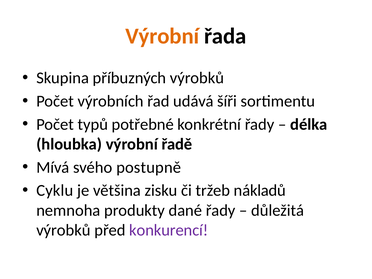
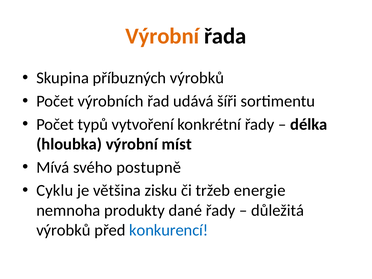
potřebné: potřebné -> vytvoření (143, 124)
řadě: řadě -> míst (177, 144)
nákladů: nákladů -> energie (260, 191)
konkurencí colour: purple -> blue (169, 230)
